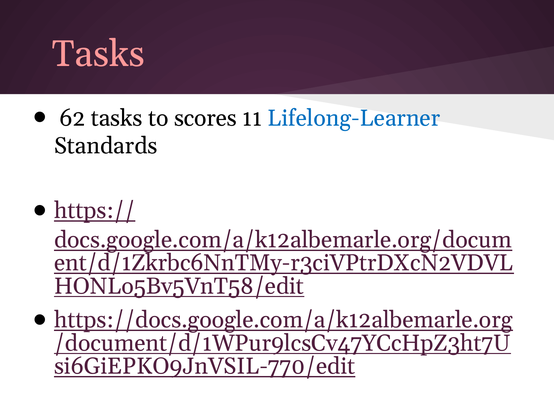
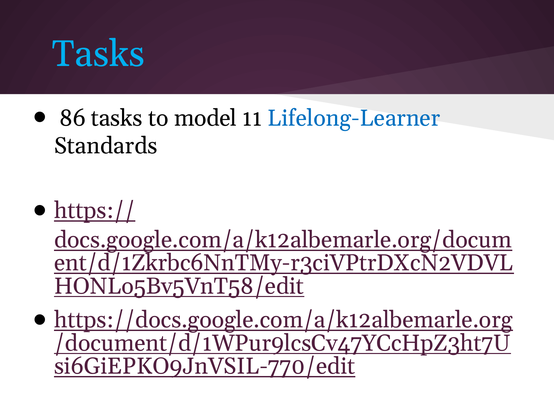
Tasks colour: pink -> light blue (98, 54)
62: 62 -> 86 (72, 118)
scores: scores -> model (205, 118)
